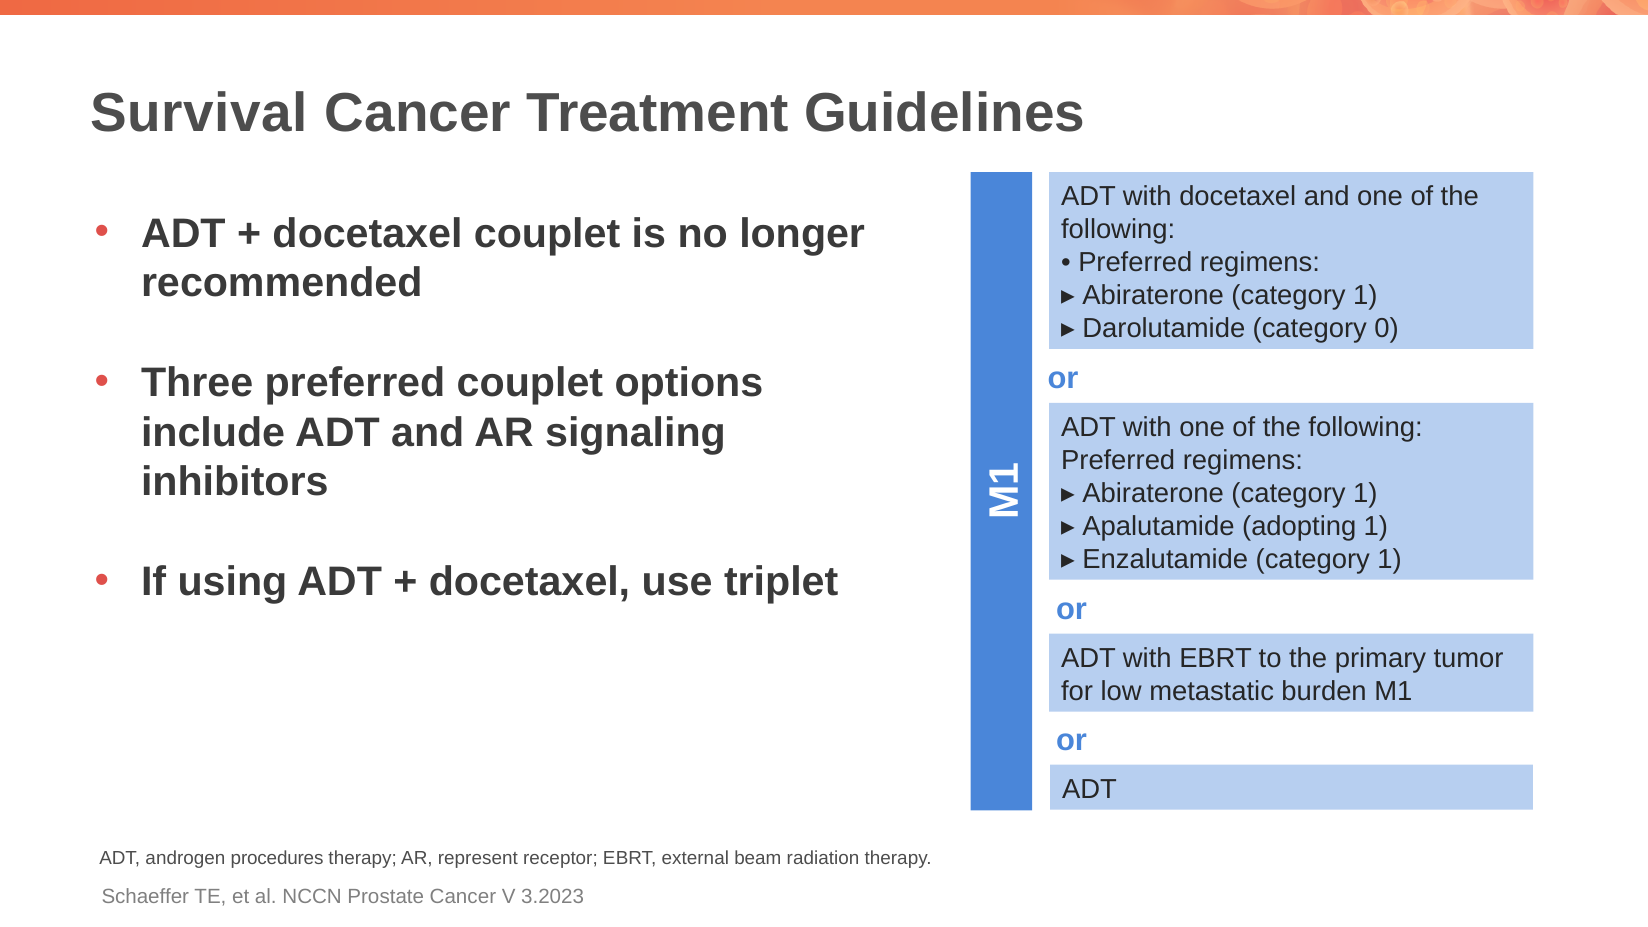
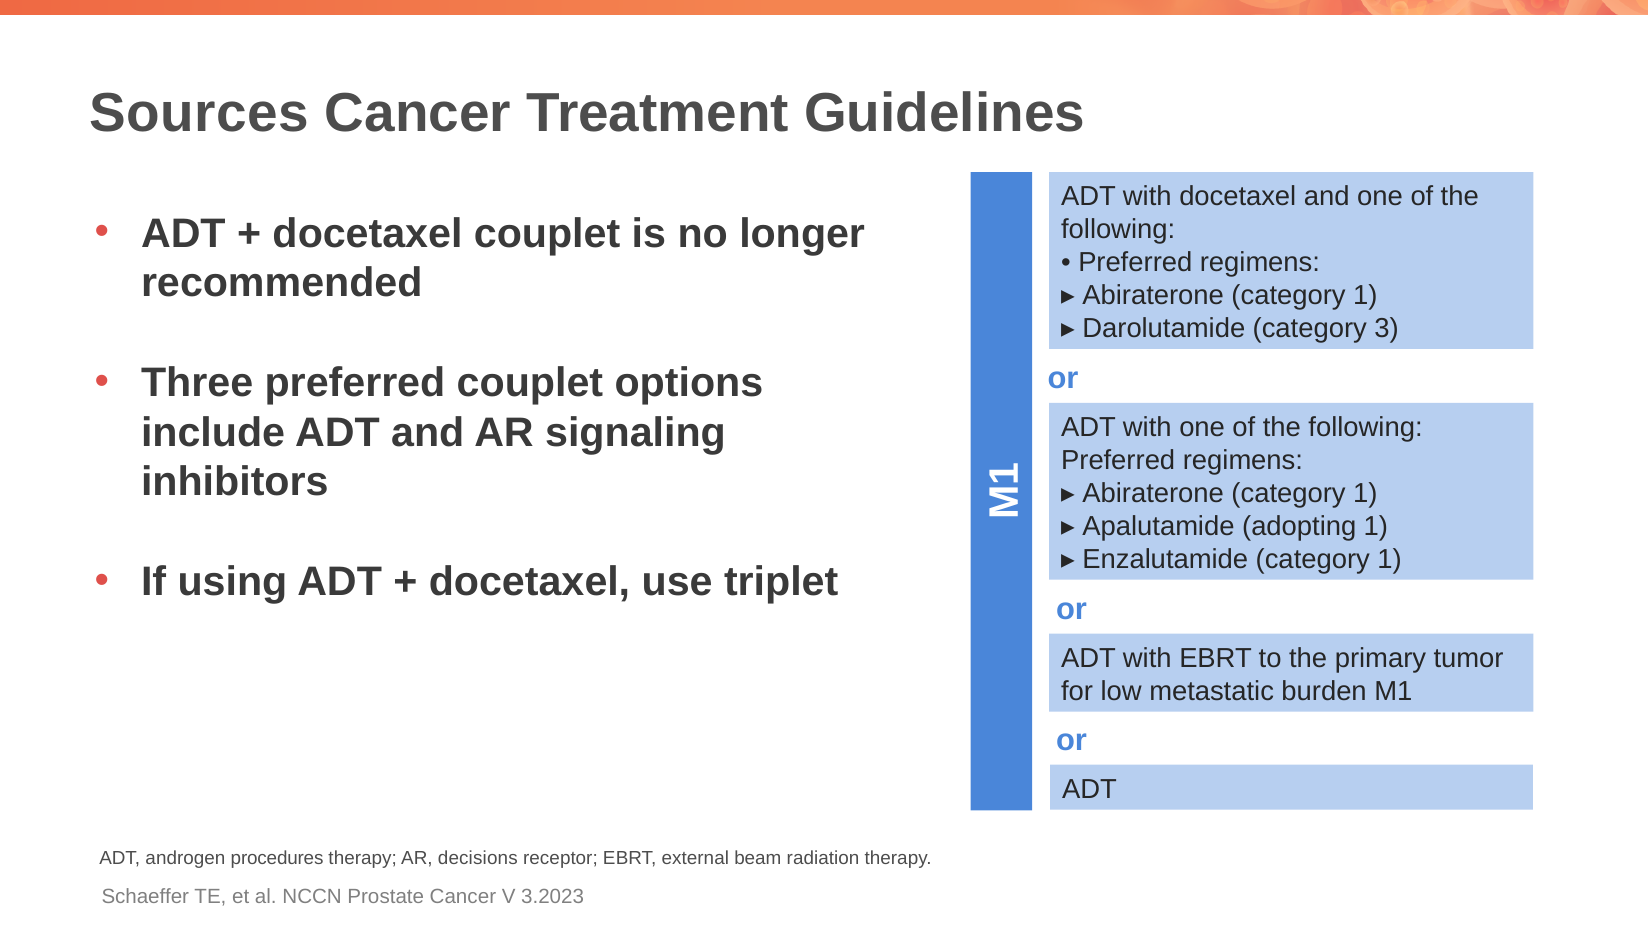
Survival: Survival -> Sources (199, 113)
0: 0 -> 3 (1387, 328)
represent: represent -> decisions (478, 859)
